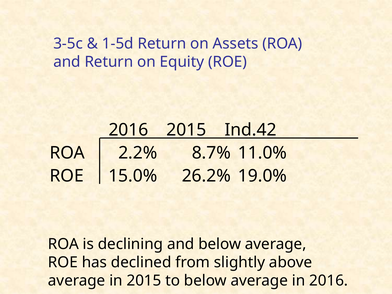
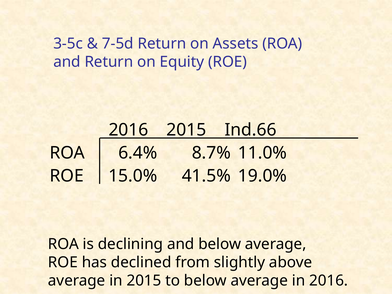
1-5d: 1-5d -> 7-5d (118, 43)
Ind.42: Ind.42 -> Ind.66 (250, 130)
2.2%: 2.2% -> 6.4% (138, 153)
26.2%: 26.2% -> 41.5% (206, 176)
